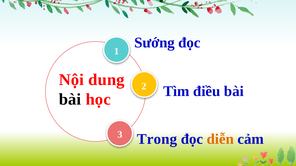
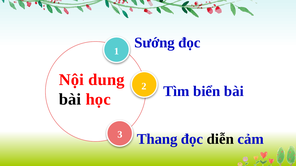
điều: điều -> biển (207, 91)
Trong: Trong -> Thang (157, 140)
diễn colour: orange -> black (220, 140)
